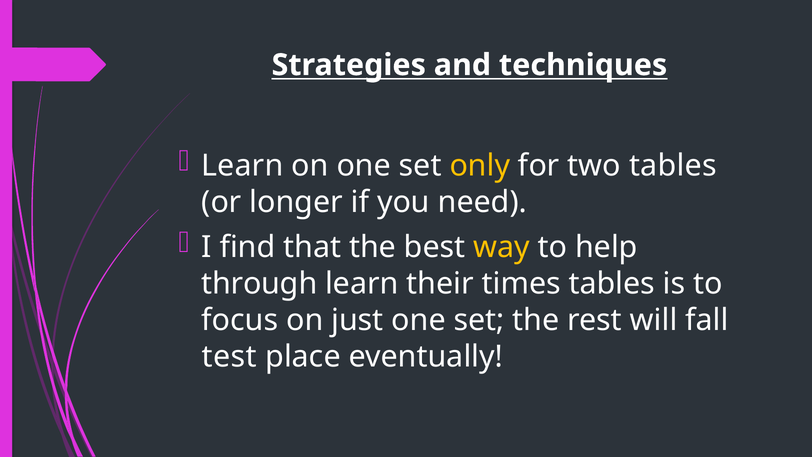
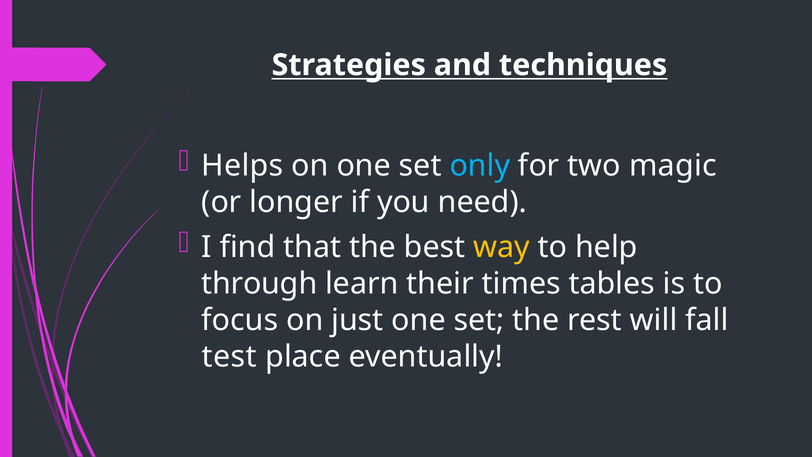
Learn: Learn -> Helps (242, 166)
only colour: yellow -> light blue (480, 166)
two tables: tables -> magic (673, 166)
